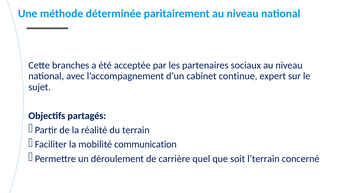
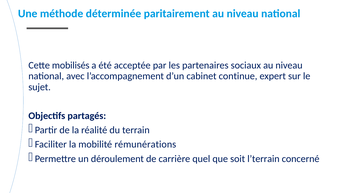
branches: branches -> mobilisés (71, 66)
communication: communication -> rémunérations (145, 145)
